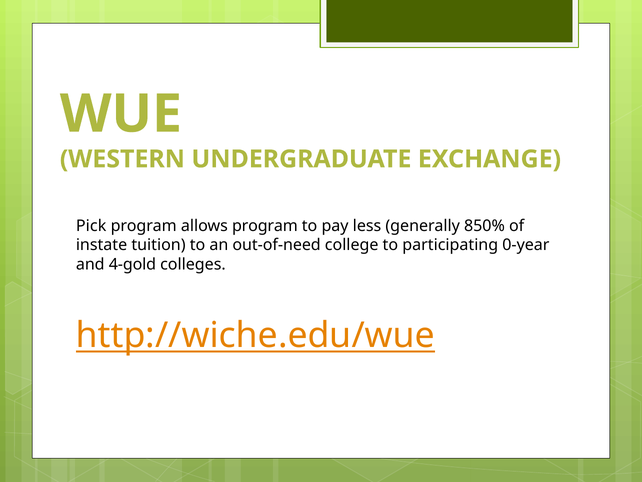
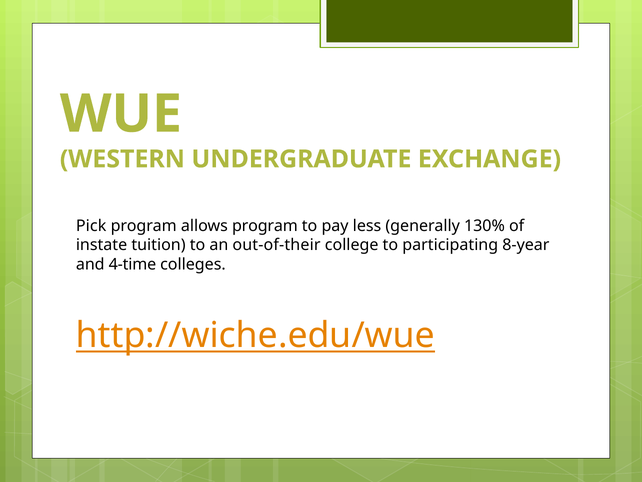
850%: 850% -> 130% (484, 225)
out-of-need: out-of-need -> out-of-their (276, 245)
0-year: 0-year -> 8-year (526, 245)
4-gold: 4-gold -> 4-time (132, 264)
